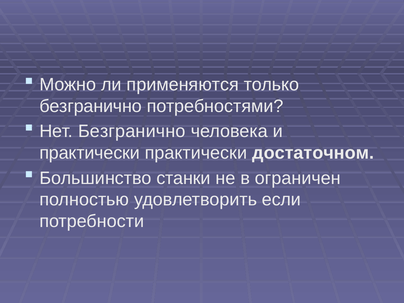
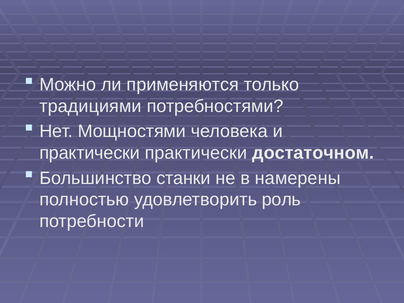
безгранично: безгранично -> традициями (90, 106)
Нет Безгранично: Безгранично -> Мощностями (132, 131)
ограничен: ограничен -> намерены (298, 178)
если: если -> роль (281, 200)
